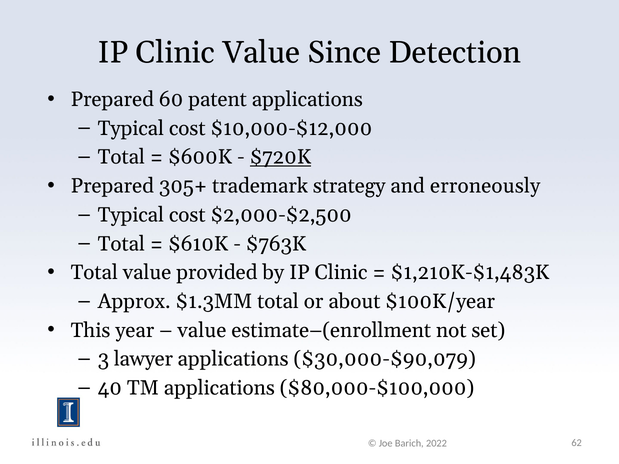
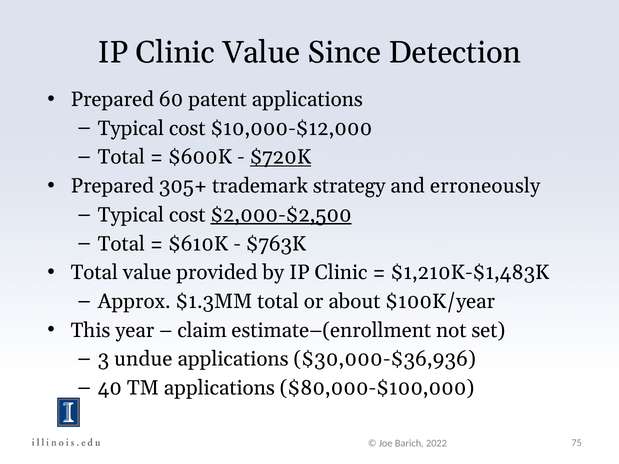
$2,000-$2,500 underline: none -> present (281, 215)
value: value -> claim (202, 330)
lawyer: lawyer -> undue (143, 359)
$30,000-$90,079: $30,000-$90,079 -> $30,000-$36,936 (385, 359)
62: 62 -> 75 (577, 443)
